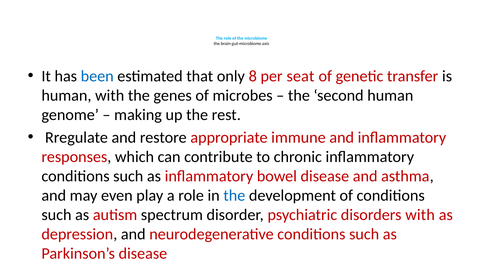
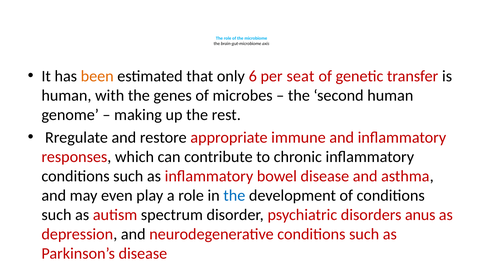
been colour: blue -> orange (97, 76)
8: 8 -> 6 (253, 76)
disorders with: with -> anus (420, 215)
